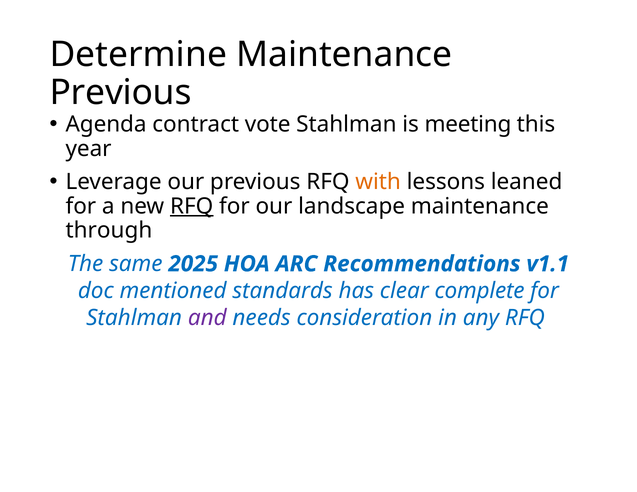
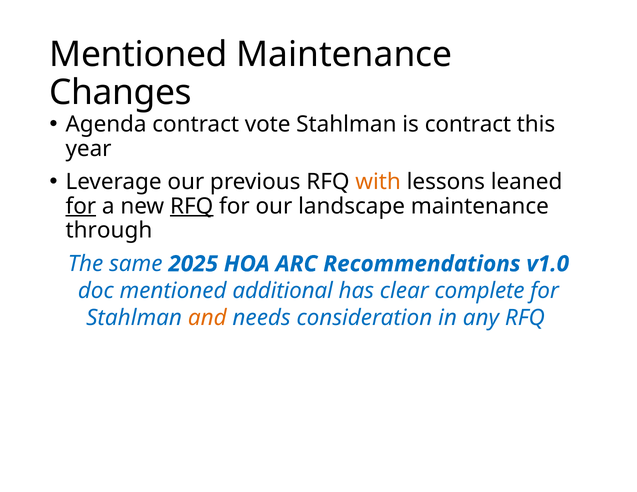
Determine: Determine -> Mentioned (138, 54)
Previous: Previous -> Changes (121, 93)
is meeting: meeting -> contract (468, 124)
for underline: none -> present (81, 206)
v1.1: v1.1 -> v1.0 (548, 264)
standards: standards -> additional (283, 291)
and colour: purple -> orange (207, 318)
